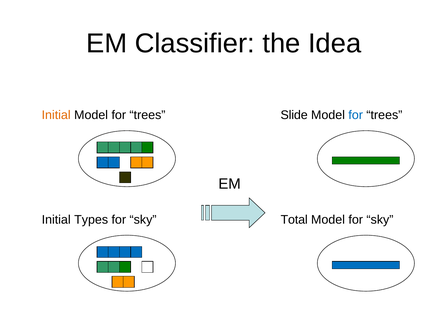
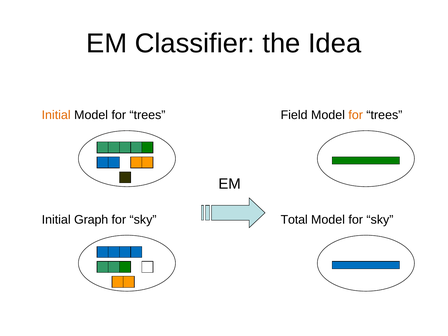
Slide: Slide -> Field (294, 115)
for colour: blue -> orange (356, 115)
Types: Types -> Graph (91, 220)
